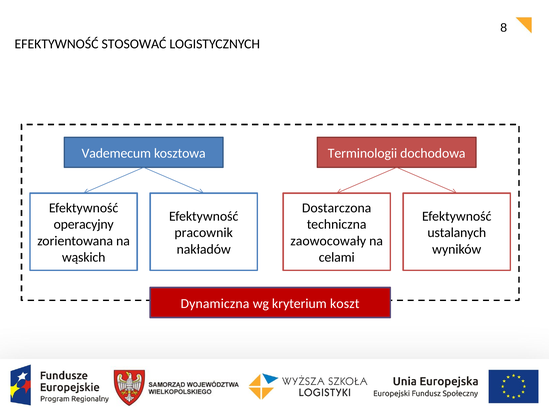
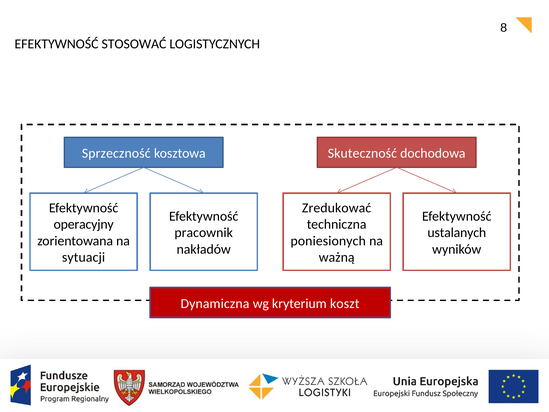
Vademecum: Vademecum -> Sprzeczność (116, 153)
Terminologii: Terminologii -> Skuteczność (362, 153)
Dostarczona: Dostarczona -> Zredukować (337, 208)
zaowocowały: zaowocowały -> poniesionych (328, 241)
wąskich: wąskich -> sytuacji (84, 257)
celami: celami -> ważną (337, 257)
